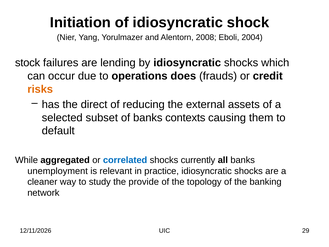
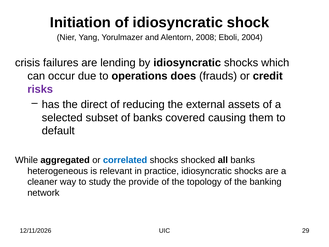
stock: stock -> crisis (28, 63)
risks colour: orange -> purple (40, 89)
contexts: contexts -> covered (185, 118)
currently: currently -> shocked (198, 160)
unemployment: unemployment -> heterogeneous (58, 171)
